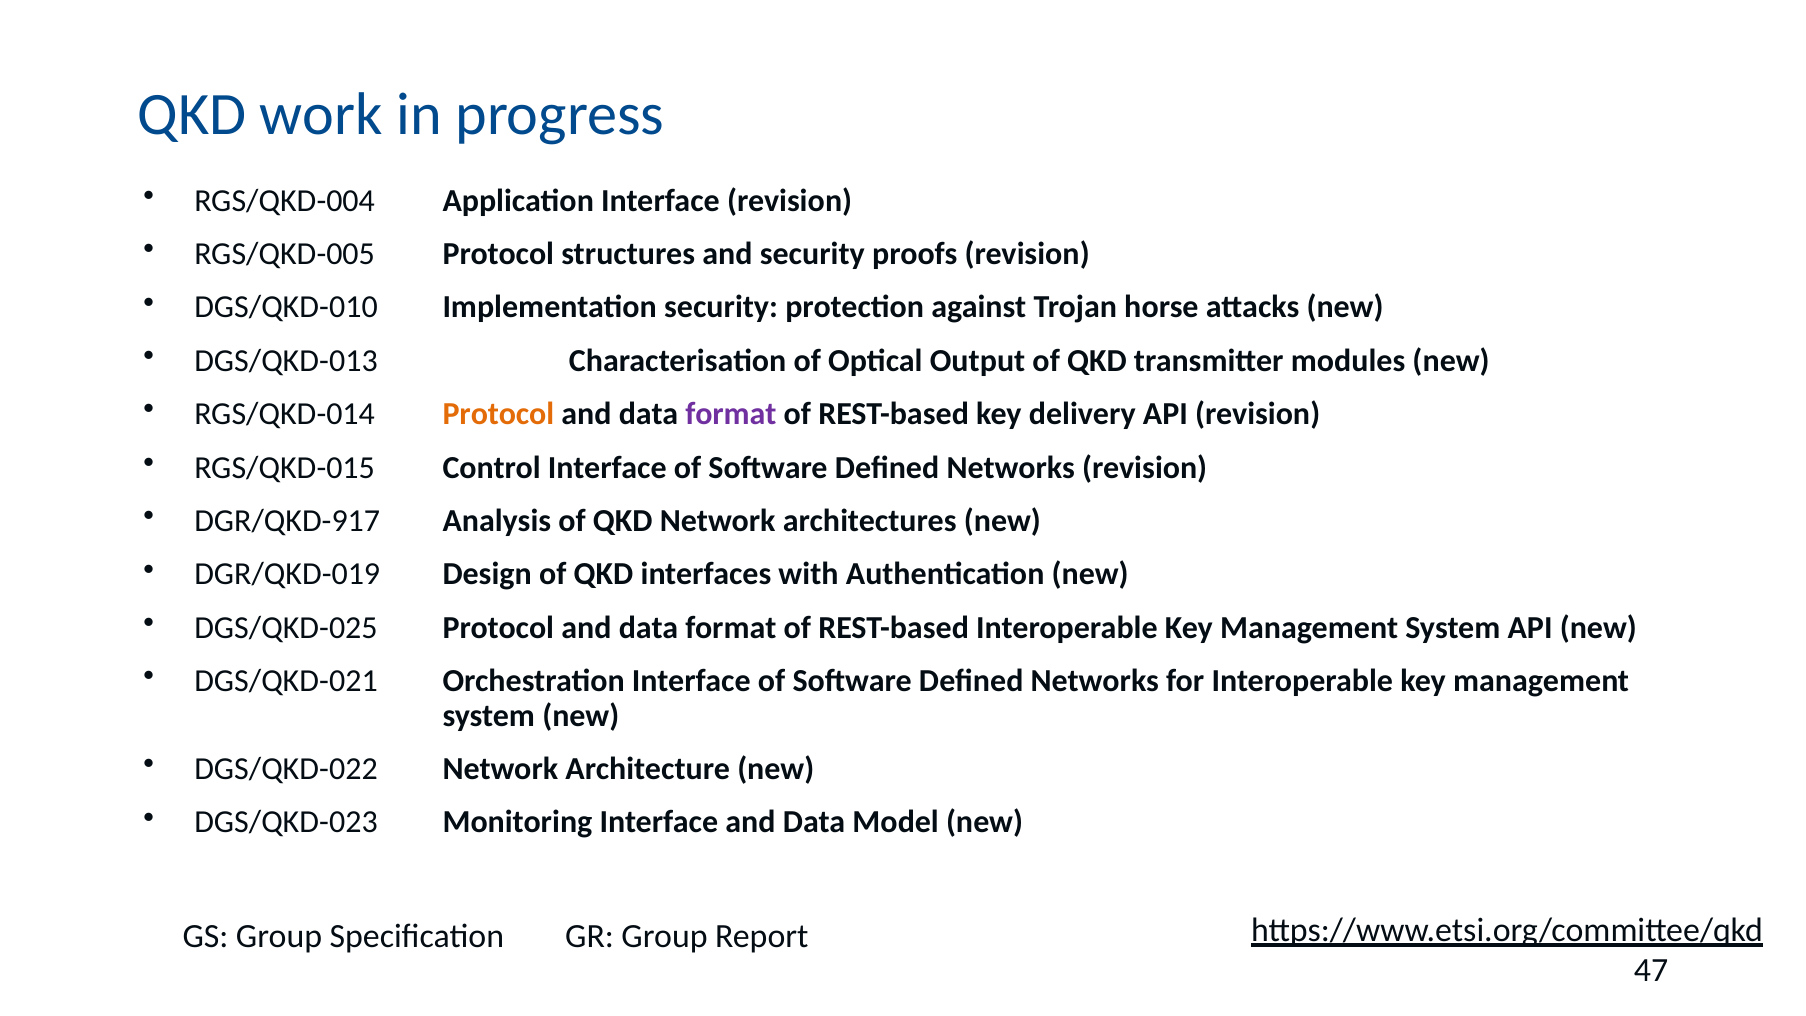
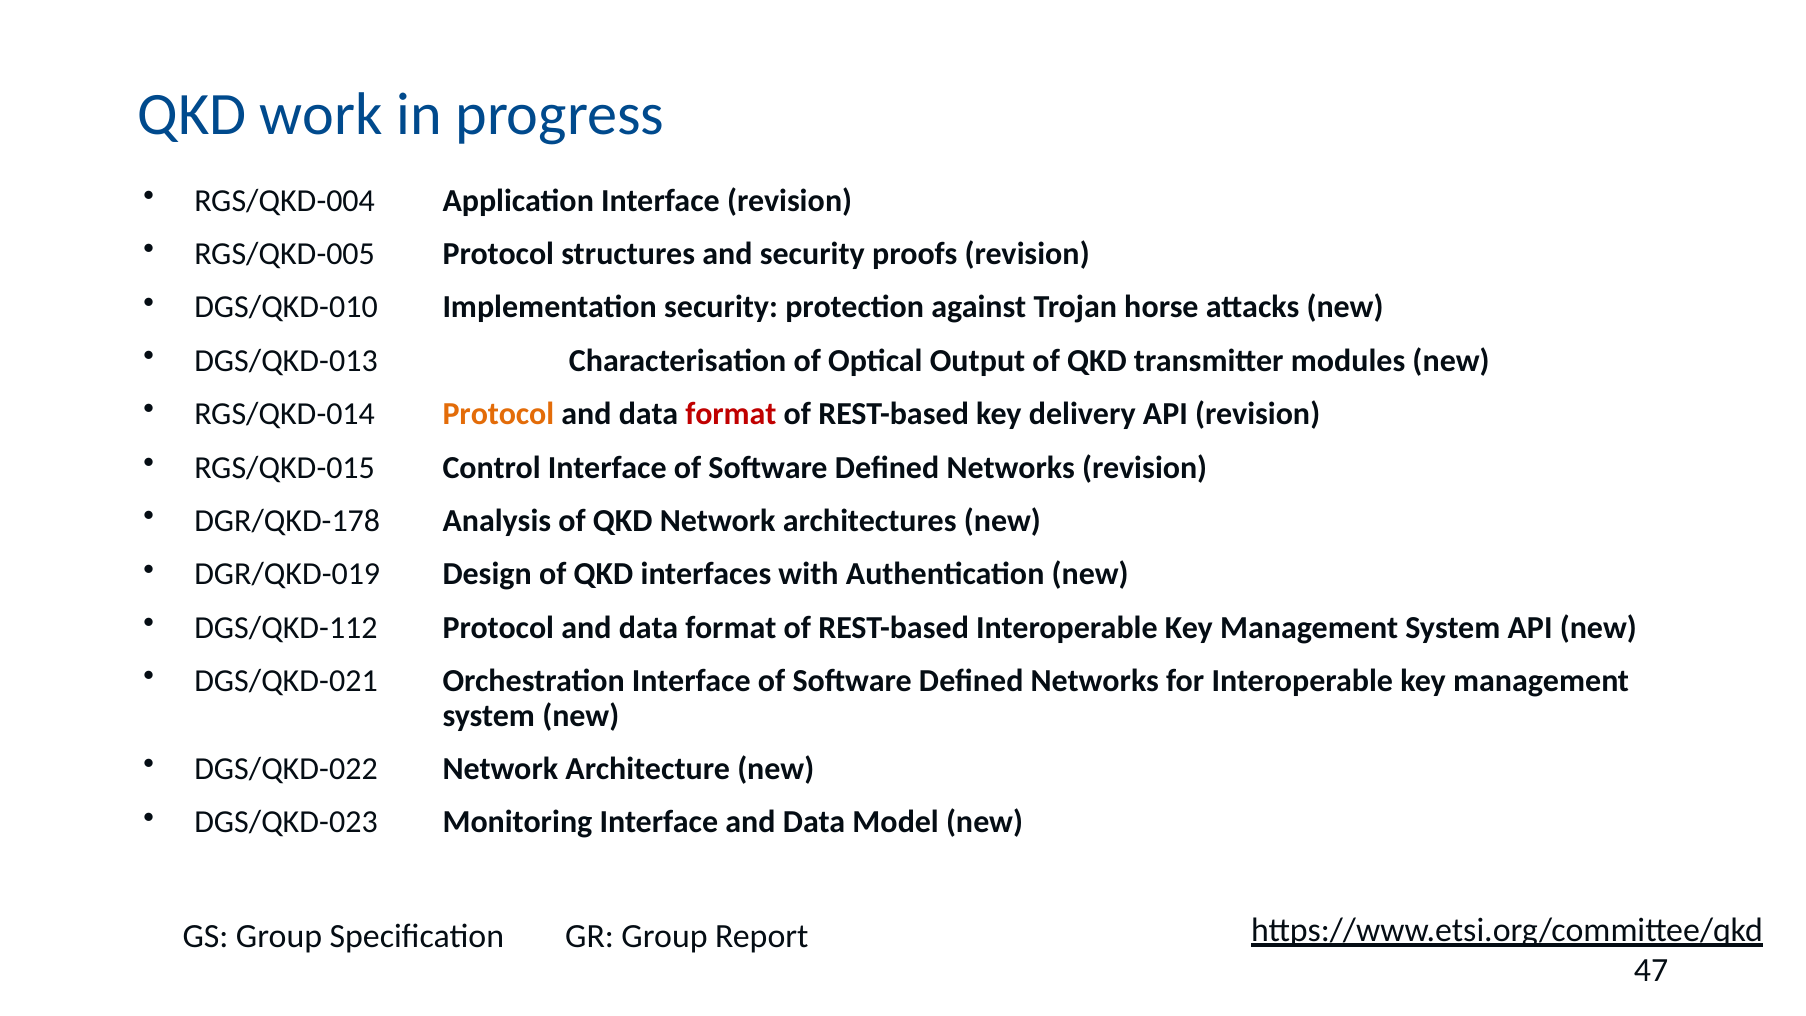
format colour: purple -> red (731, 414)
DGR/QKD-917: DGR/QKD-917 -> DGR/QKD-178 (287, 521)
DGS/QKD-025: DGS/QKD-025 -> DGS/QKD-112 (286, 628)
